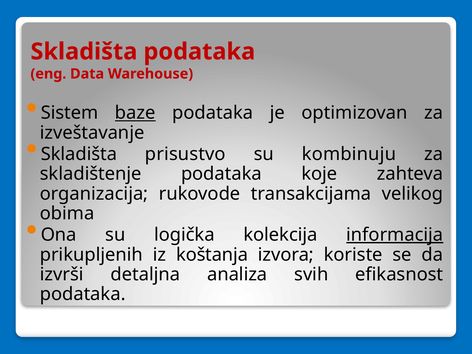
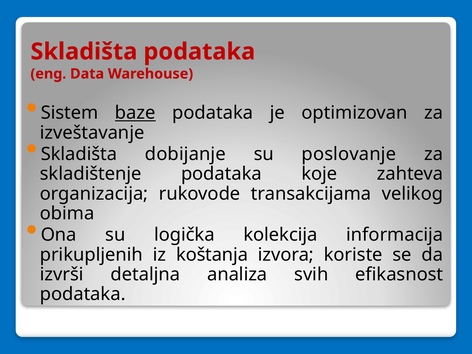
prisustvo: prisustvo -> dobijanje (185, 154)
kombinuju: kombinuju -> poslovanje (349, 154)
informacija underline: present -> none (395, 235)
